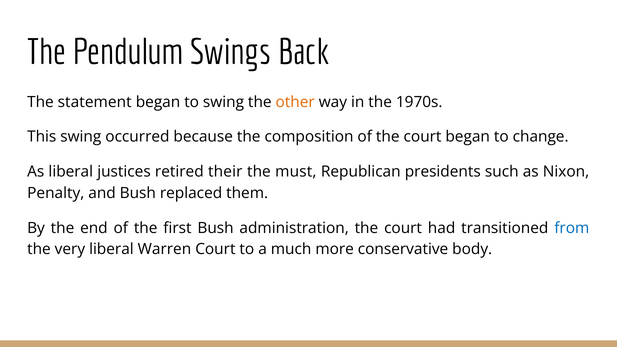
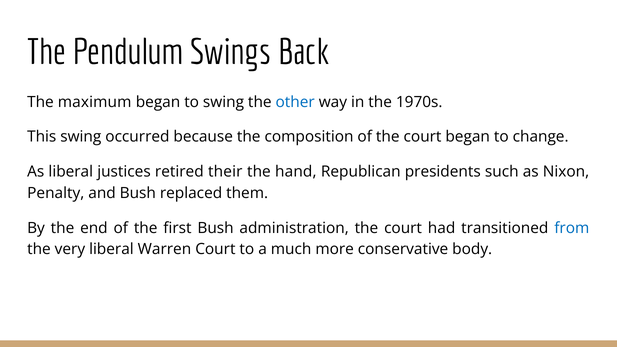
statement: statement -> maximum (95, 102)
other colour: orange -> blue (295, 102)
must: must -> hand (296, 172)
